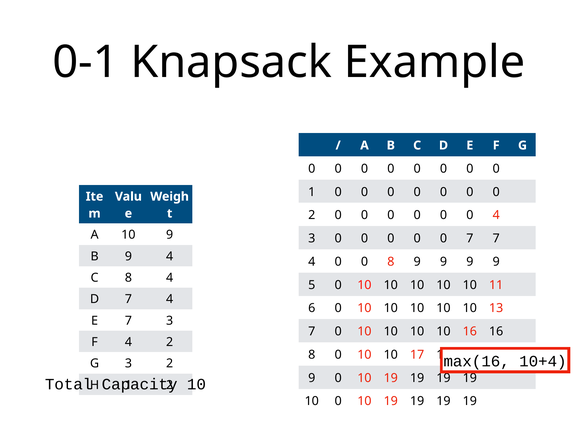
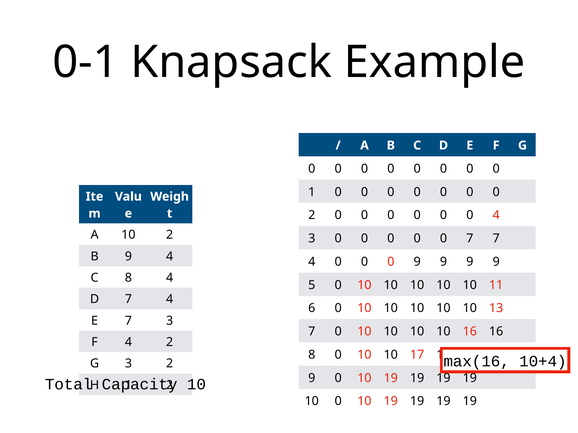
10 9: 9 -> 2 (170, 235)
4 0 0 8: 8 -> 0 (391, 262)
